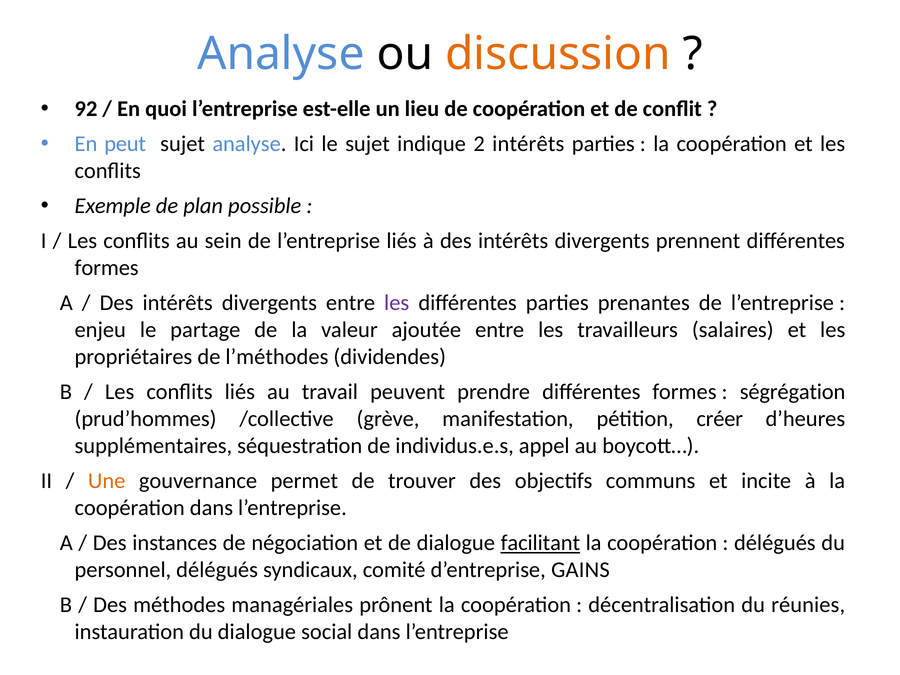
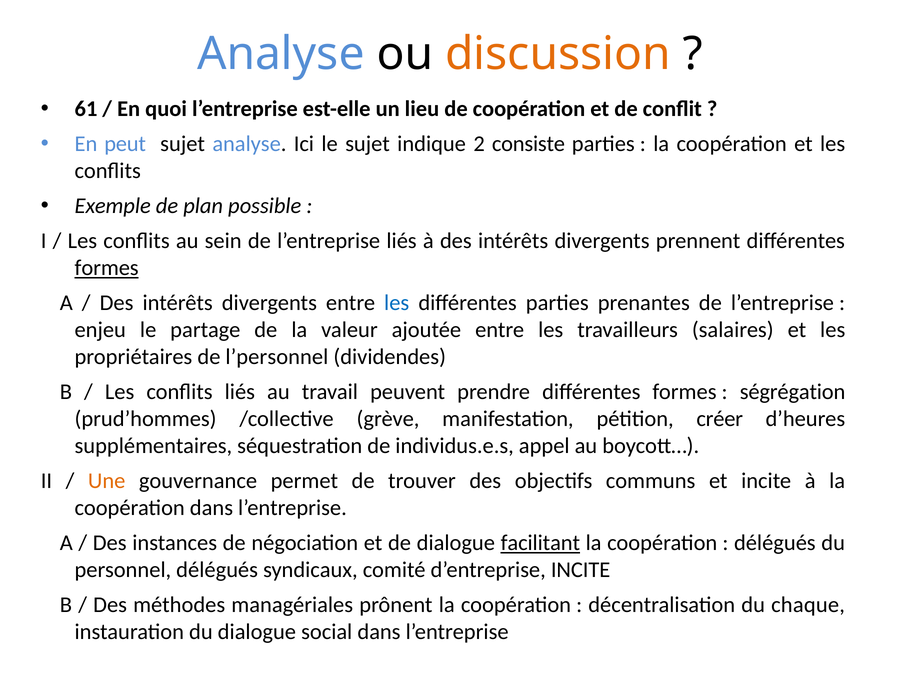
92: 92 -> 61 (86, 109)
2 intérêts: intérêts -> consiste (528, 144)
formes underline: none -> present (107, 268)
les colour: purple -> blue (397, 303)
l’méthodes: l’méthodes -> l’personnel (277, 357)
d’entreprise GAINS: GAINS -> INCITE (581, 570)
réunies: réunies -> chaque (808, 605)
